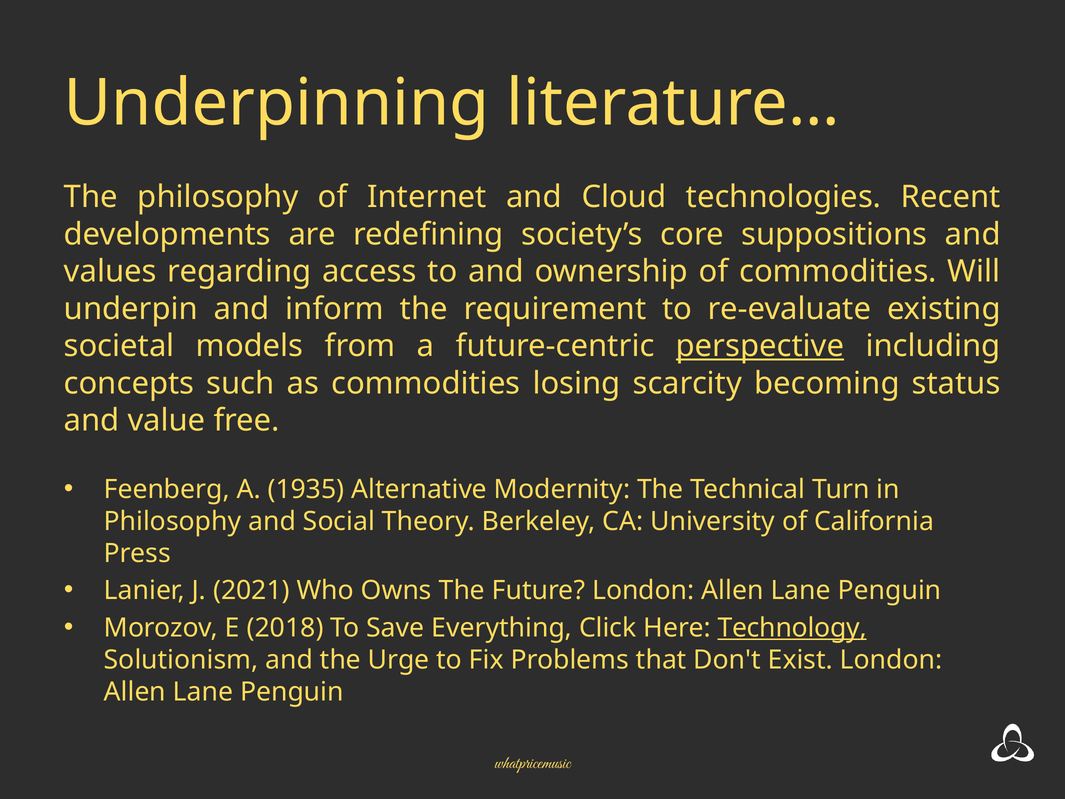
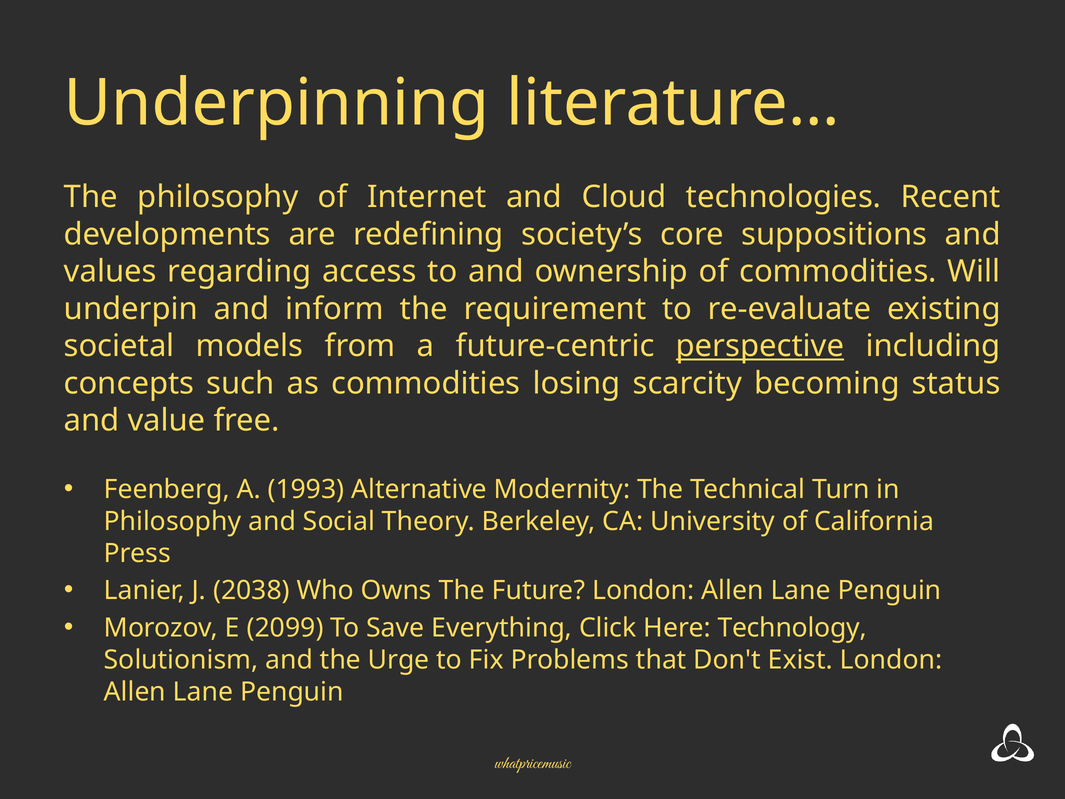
1935: 1935 -> 1993 (306, 489)
2021: 2021 -> 2038 (251, 590)
2018: 2018 -> 2099 (285, 628)
Technology underline: present -> none (792, 628)
